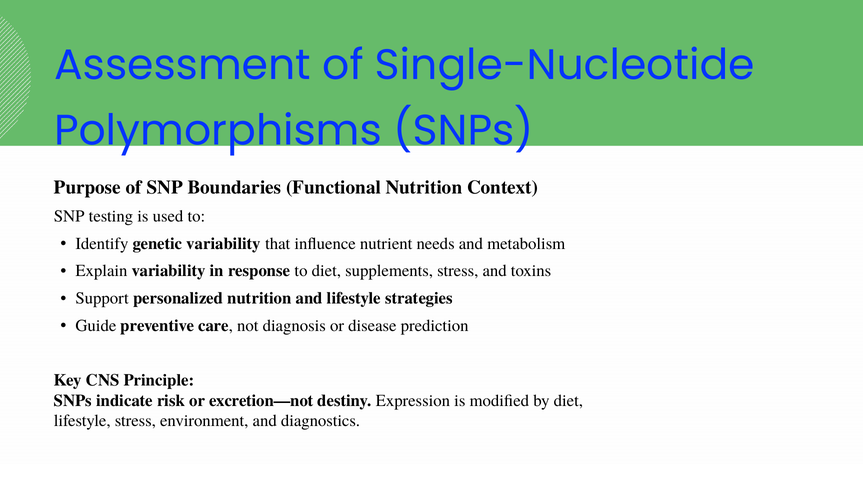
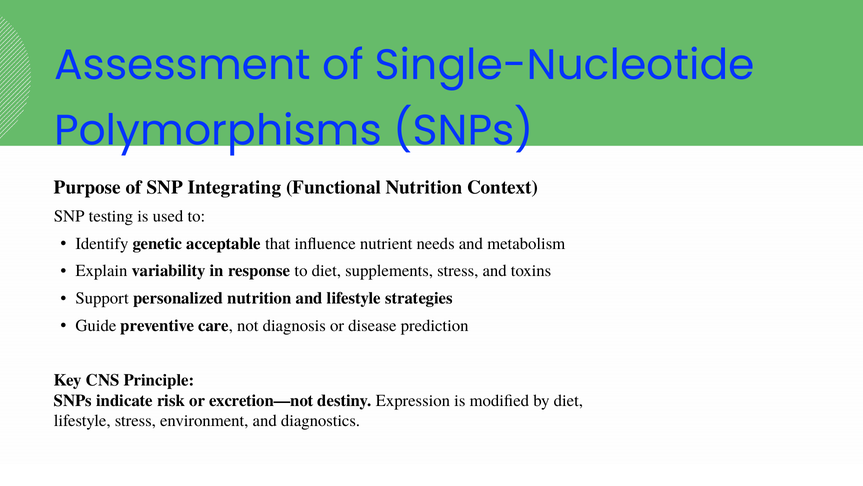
Boundaries: Boundaries -> Integrating (234, 187)
genetic variability: variability -> acceptable (224, 243)
